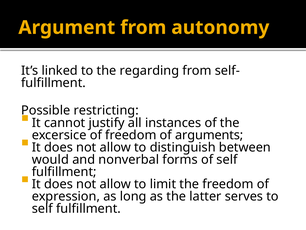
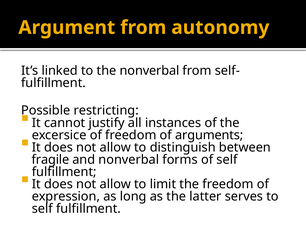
the regarding: regarding -> nonverbal (149, 70)
would: would -> fragile (50, 159)
